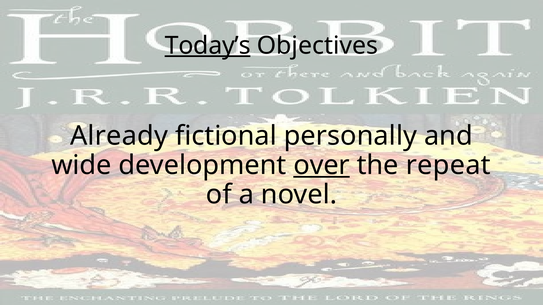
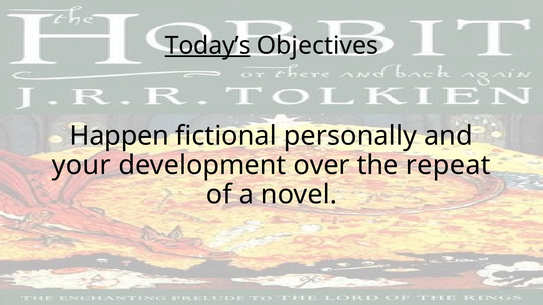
Already: Already -> Happen (119, 136)
wide: wide -> your (81, 165)
over underline: present -> none (322, 165)
